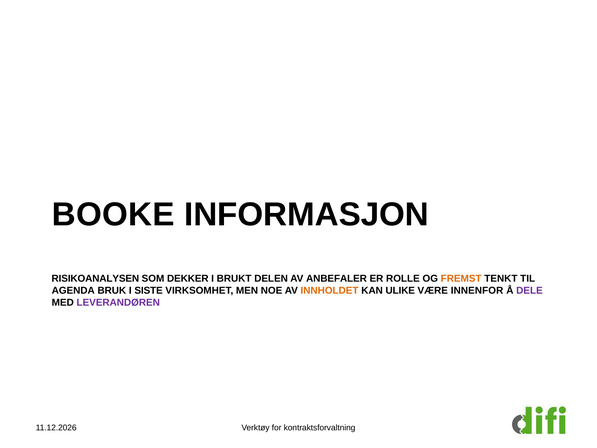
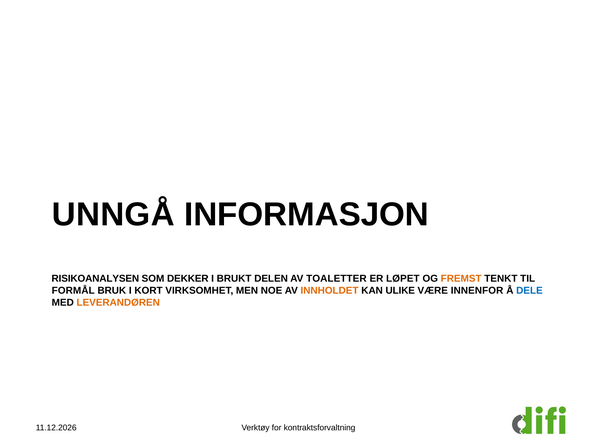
BOOKE: BOOKE -> UNNGÅ (113, 214)
ANBEFALER: ANBEFALER -> TOALETTER (336, 278)
ROLLE: ROLLE -> LØPET (403, 278)
AGENDA: AGENDA -> FORMÅL (73, 290)
SISTE: SISTE -> KORT (149, 290)
DELE colour: purple -> blue (529, 290)
LEVERANDØREN colour: purple -> orange (118, 302)
